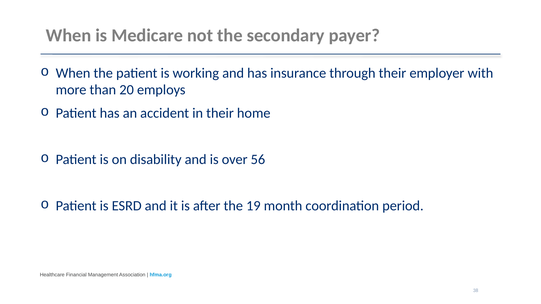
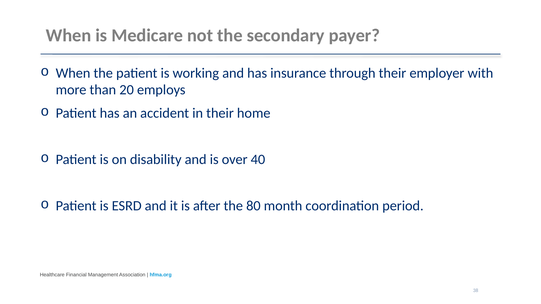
56: 56 -> 40 (258, 160)
19: 19 -> 80 (253, 206)
